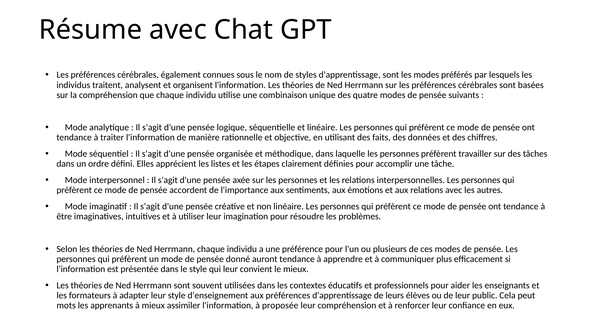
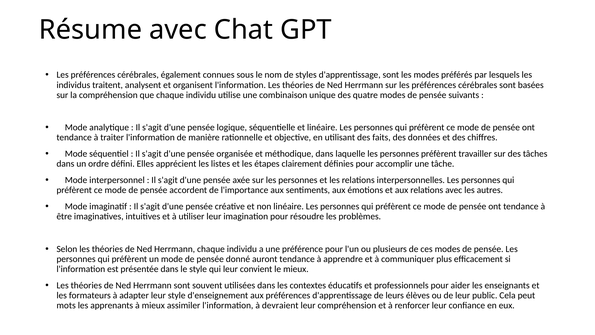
proposée: proposée -> devraient (280, 305)
